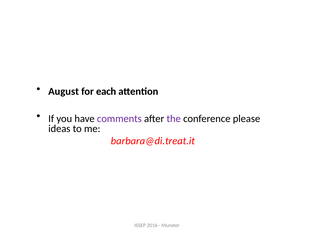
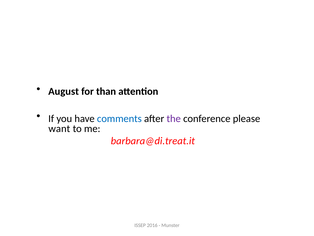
each: each -> than (106, 91)
comments colour: purple -> blue (119, 118)
ideas: ideas -> want (59, 128)
